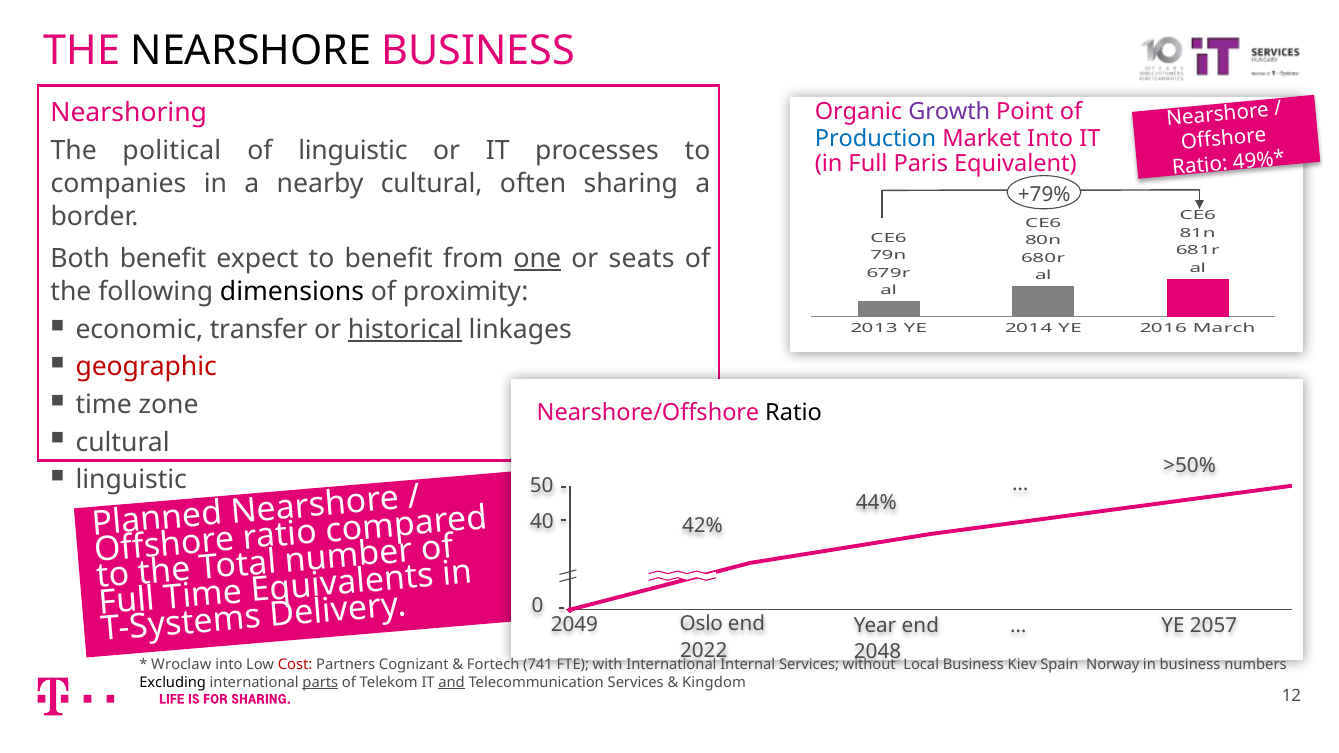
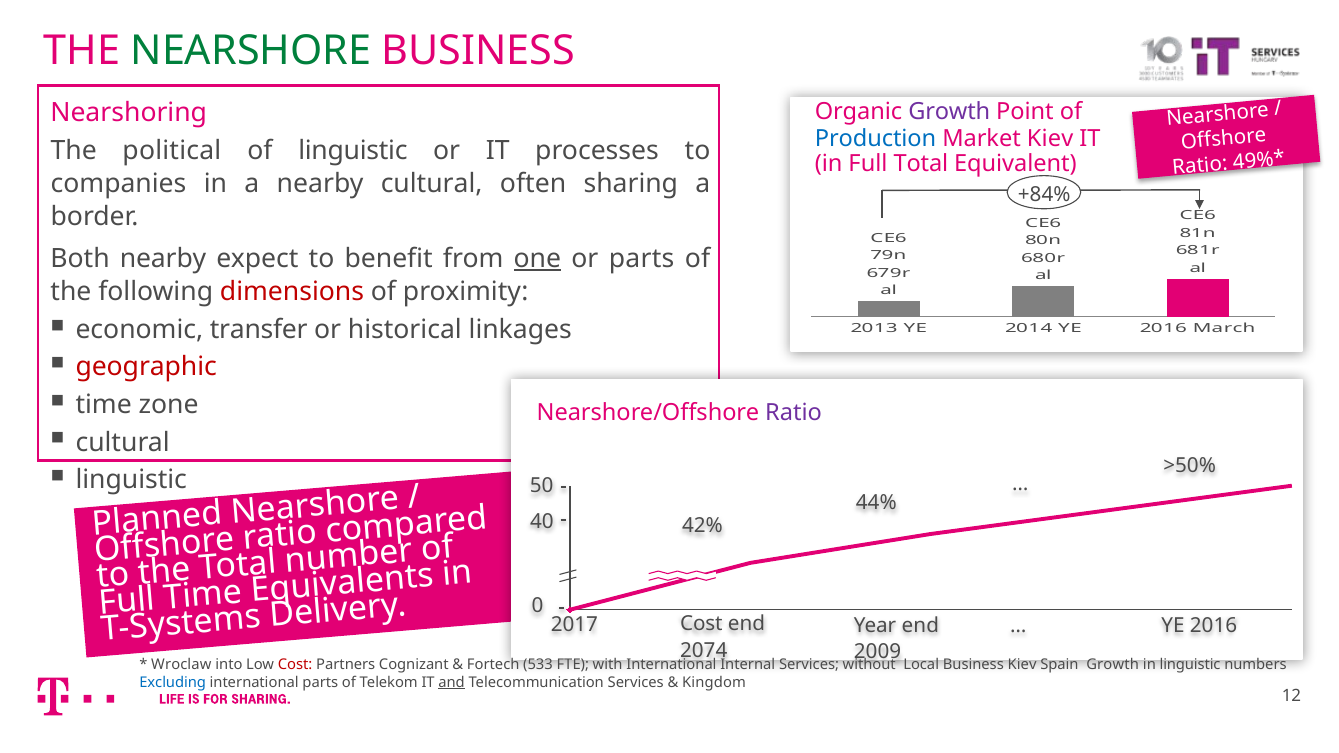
NEARSHORE colour: black -> green (251, 51)
Market Into: Into -> Kiev (1050, 139)
Full Paris: Paris -> Total (921, 164)
+79%: +79% -> +84% (1044, 195)
Both benefit: benefit -> nearby (163, 259)
or seats: seats -> parts (642, 259)
dimensions colour: black -> red (292, 292)
historical underline: present -> none (405, 330)
Ratio colour: black -> purple (793, 413)
Oslo: Oslo -> Cost (701, 624)
2049: 2049 -> 2017 (574, 624)
2057: 2057 -> 2016 (1214, 625)
2022: 2022 -> 2074 (704, 651)
2048: 2048 -> 2009 (878, 652)
741: 741 -> 533 (538, 665)
Spain Norway: Norway -> Growth (1113, 665)
in business: business -> linguistic (1190, 665)
Excluding colour: black -> blue (173, 682)
parts underline: present -> none (320, 682)
